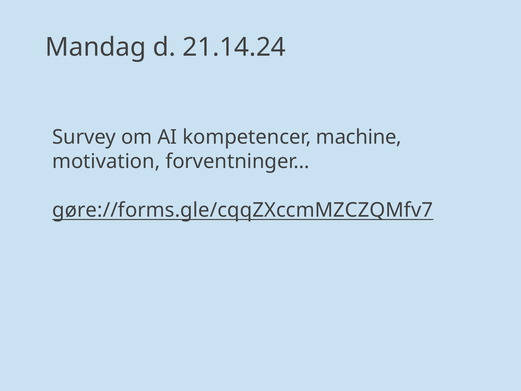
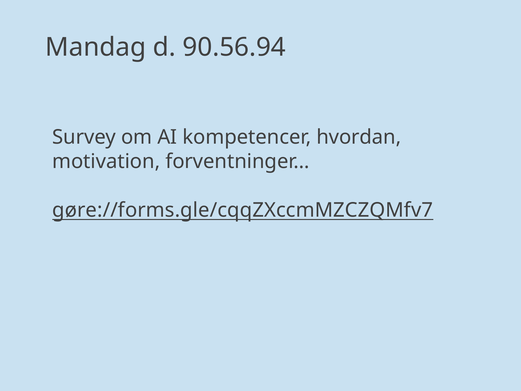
21.14.24: 21.14.24 -> 90.56.94 (234, 47)
machine: machine -> hvordan (359, 137)
